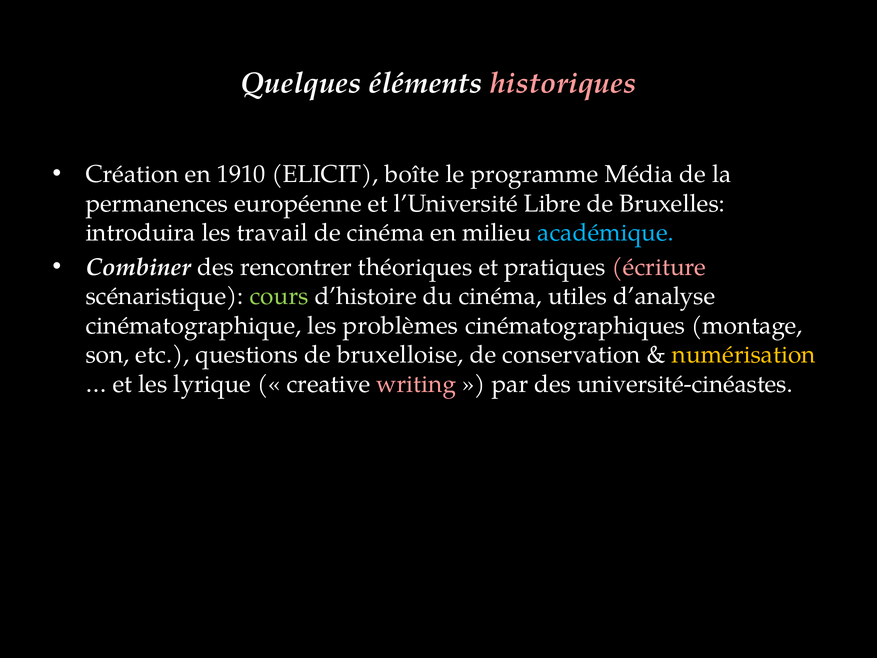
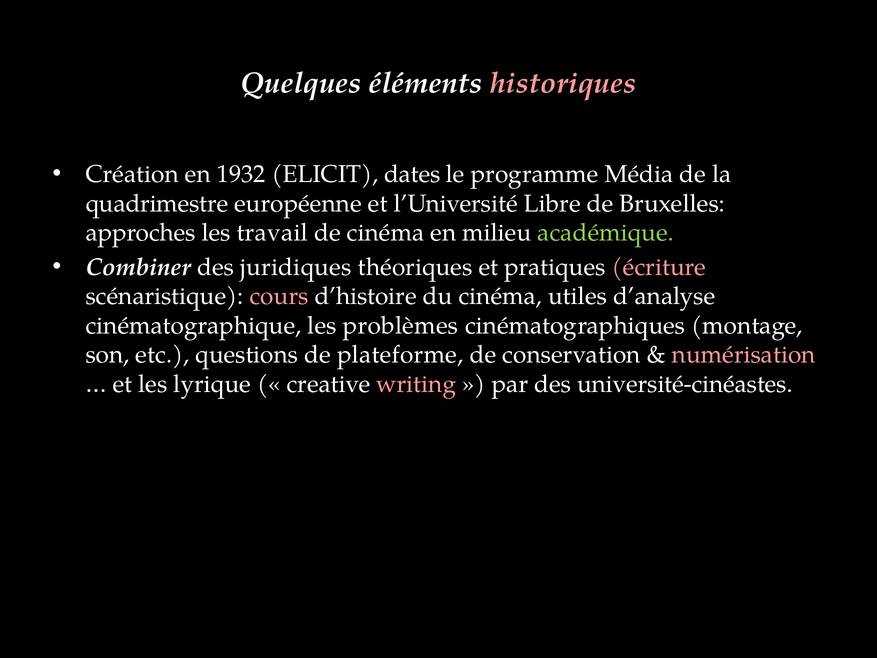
1910: 1910 -> 1932 (241, 174)
boîte: boîte -> dates (412, 174)
permanences: permanences -> quadrimestre (157, 204)
introduira: introduira -> approches (141, 233)
académique colour: light blue -> light green (606, 233)
rencontrer: rencontrer -> juridiques (296, 267)
cours colour: light green -> pink (279, 296)
bruxelloise: bruxelloise -> plateforme (400, 355)
numérisation colour: yellow -> pink (744, 355)
